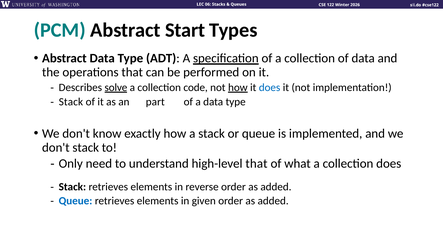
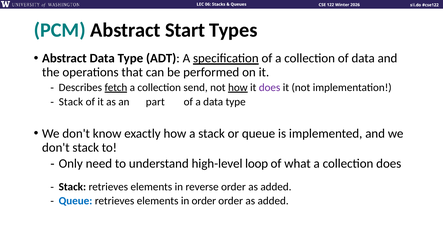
solve: solve -> fetch (116, 88)
code: code -> send (196, 88)
does colour: blue -> purple (270, 88)
high-level that: that -> loop (257, 164)
in given: given -> order (204, 201)
